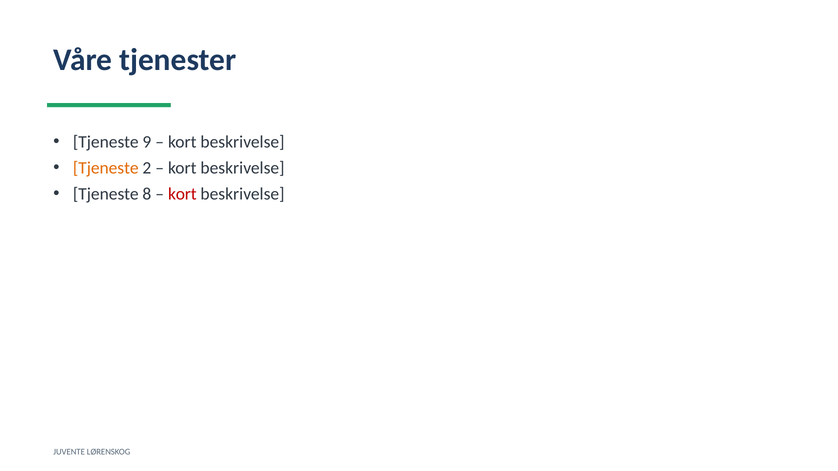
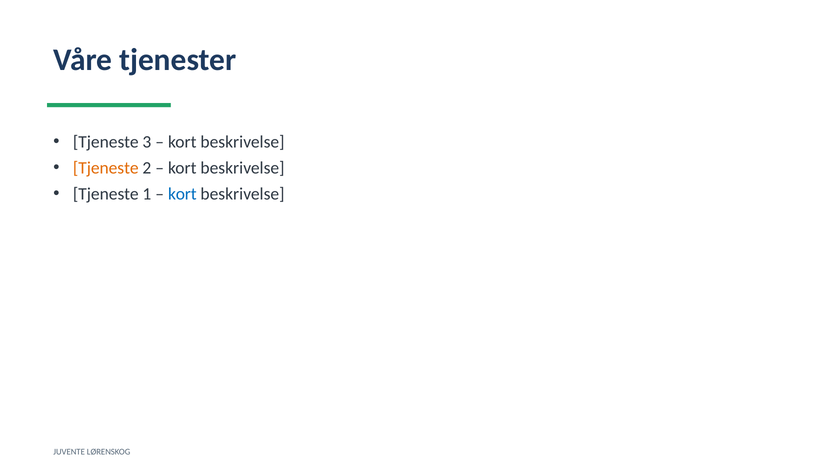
9: 9 -> 3 (147, 142)
8: 8 -> 1 (147, 194)
kort colour: red -> blue (182, 194)
